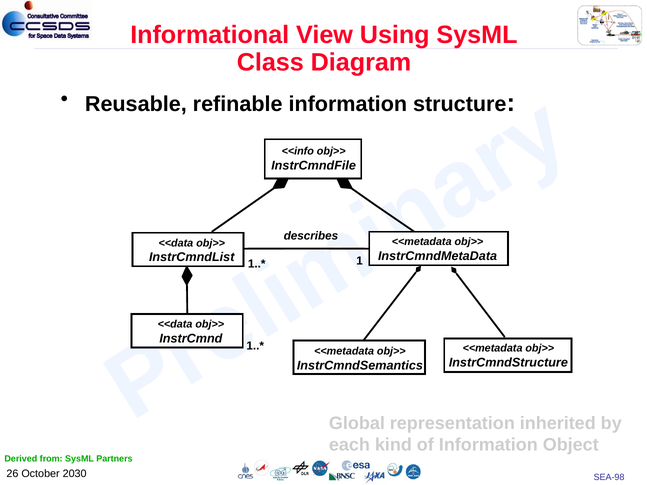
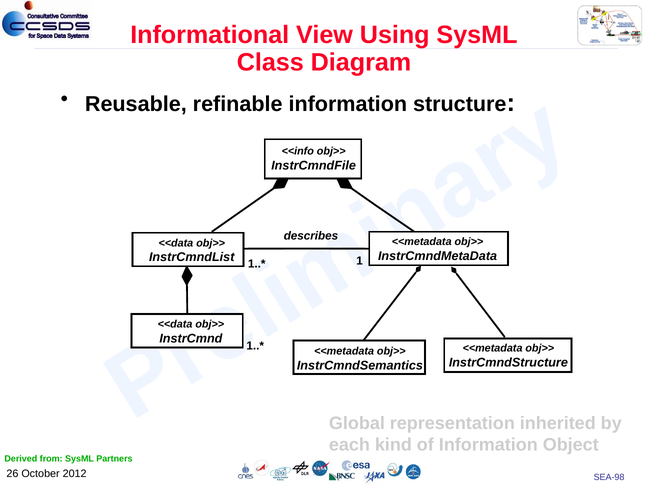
2030: 2030 -> 2012 (75, 474)
